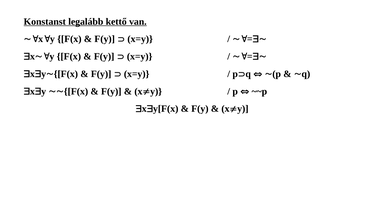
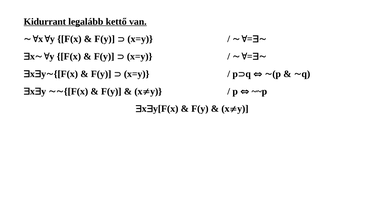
Konstanst: Konstanst -> Kidurrant (45, 22)
